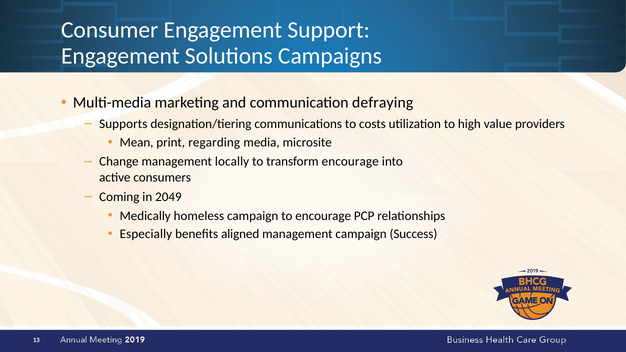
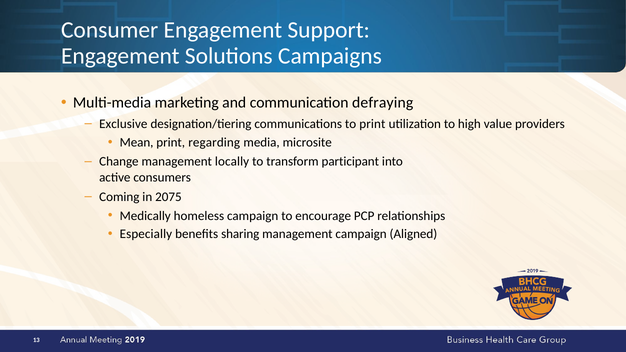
Supports: Supports -> Exclusive (123, 124)
to costs: costs -> print (372, 124)
transform encourage: encourage -> participant (350, 162)
2049: 2049 -> 2075 (168, 197)
aligned: aligned -> sharing (240, 234)
Success: Success -> Aligned (413, 234)
